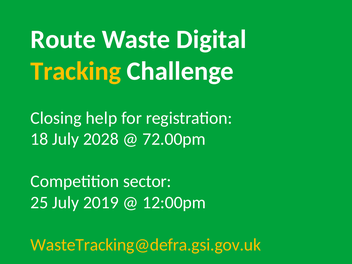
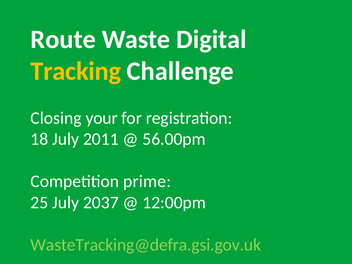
help: help -> your (102, 118)
2028: 2028 -> 2011 (101, 139)
72.00pm: 72.00pm -> 56.00pm (174, 139)
sector: sector -> prime (147, 181)
2019: 2019 -> 2037 (101, 202)
WasteTracking@defra.gsi.gov.uk colour: yellow -> light green (146, 245)
